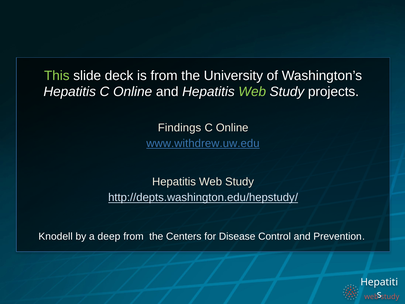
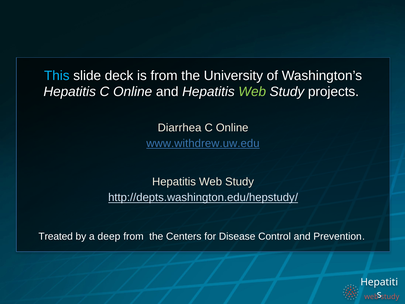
This colour: light green -> light blue (57, 76)
Findings: Findings -> Diarrhea (180, 128)
Knodell: Knodell -> Treated (56, 236)
